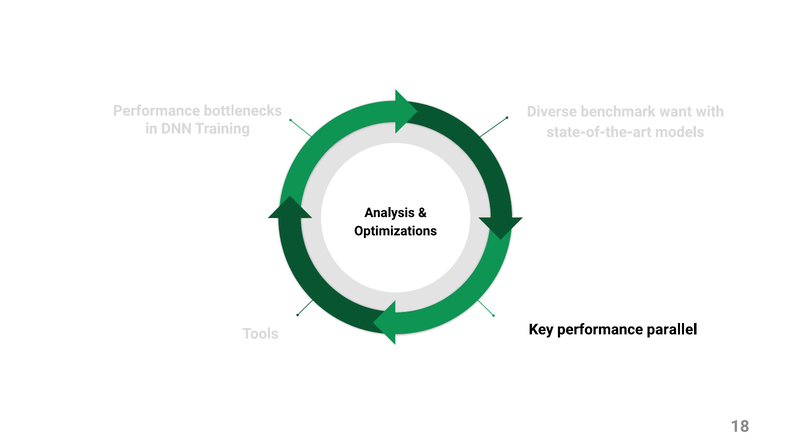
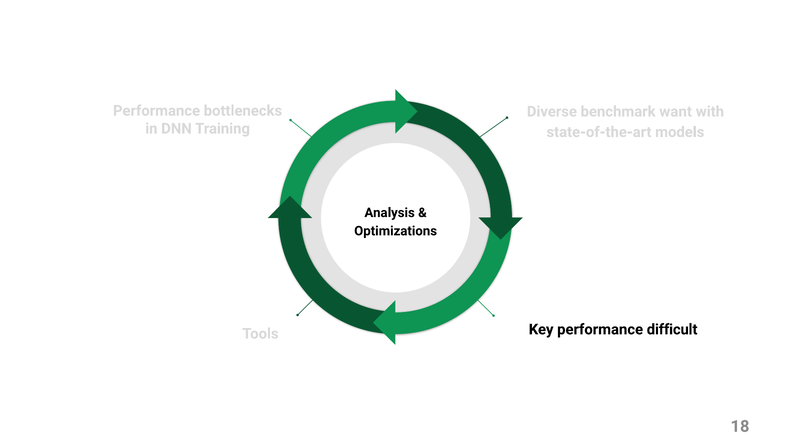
parallel: parallel -> difficult (672, 329)
